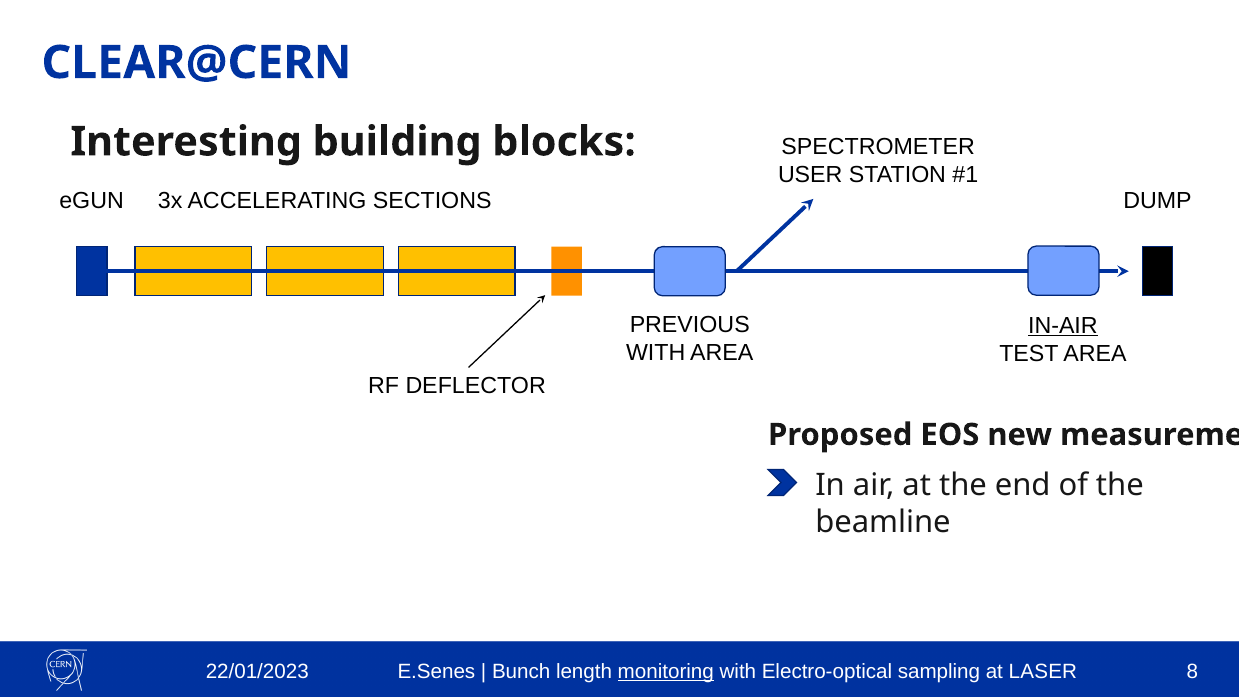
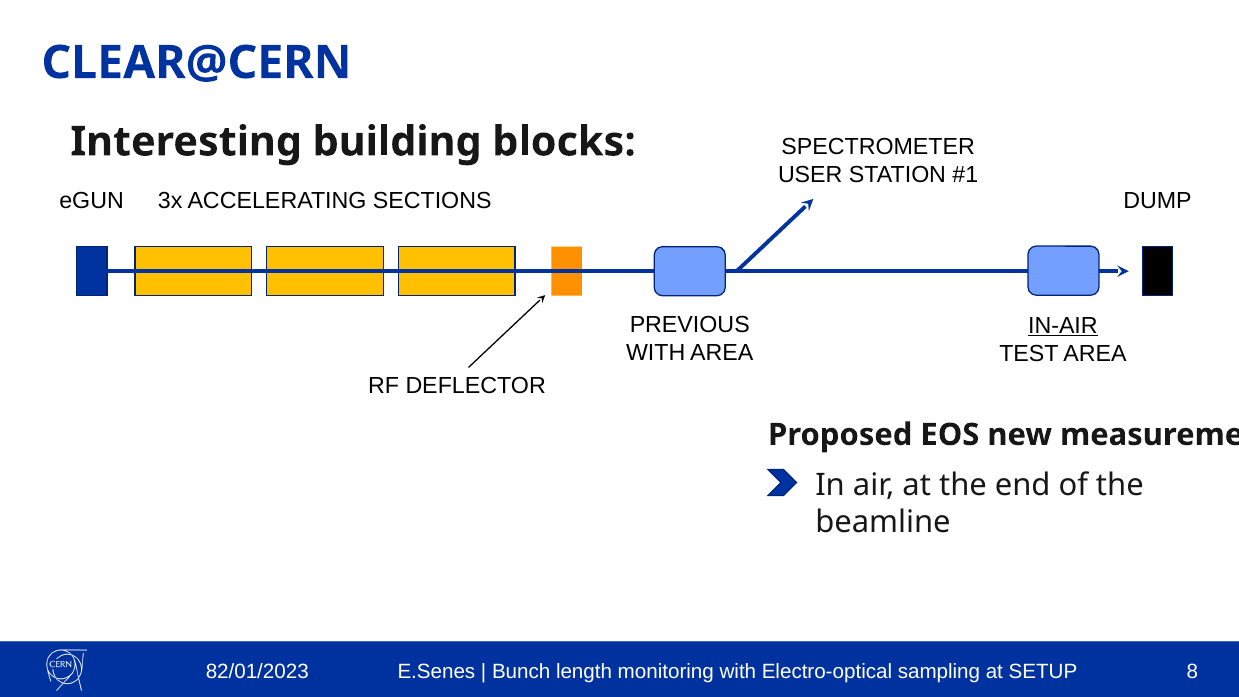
22/01/2023: 22/01/2023 -> 82/01/2023 (257, 671)
monitoring underline: present -> none (666, 672)
LASER: LASER -> SETUP (1043, 672)
